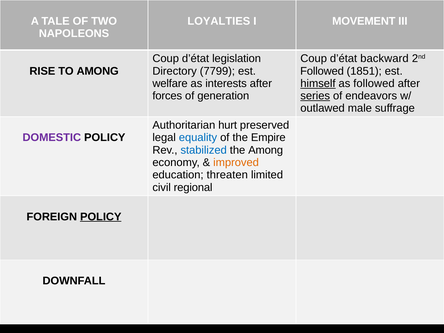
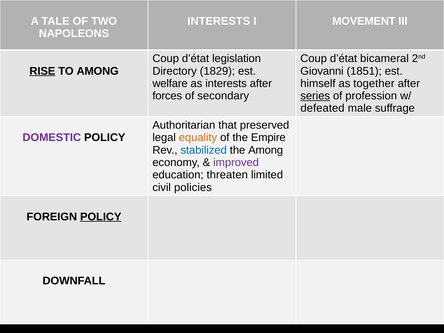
LOYALTIES: LOYALTIES -> INTERESTS (219, 21)
backward: backward -> bicameral (384, 59)
RISE underline: none -> present (42, 71)
7799: 7799 -> 1829 (217, 71)
Followed: Followed -> Giovanni (322, 71)
himself underline: present -> none (318, 83)
as followed: followed -> together (374, 83)
generation: generation -> secondary (223, 96)
endeavors: endeavors -> profession (371, 96)
outlawed: outlawed -> defeated (323, 108)
hurt: hurt -> that (228, 125)
equality colour: blue -> orange (198, 138)
improved colour: orange -> purple (236, 163)
regional: regional -> policies (193, 187)
